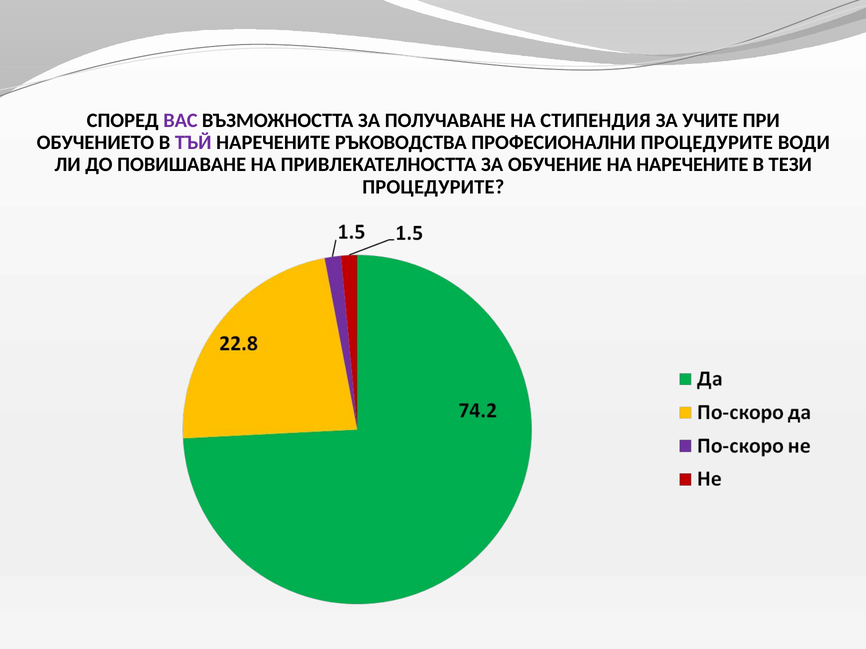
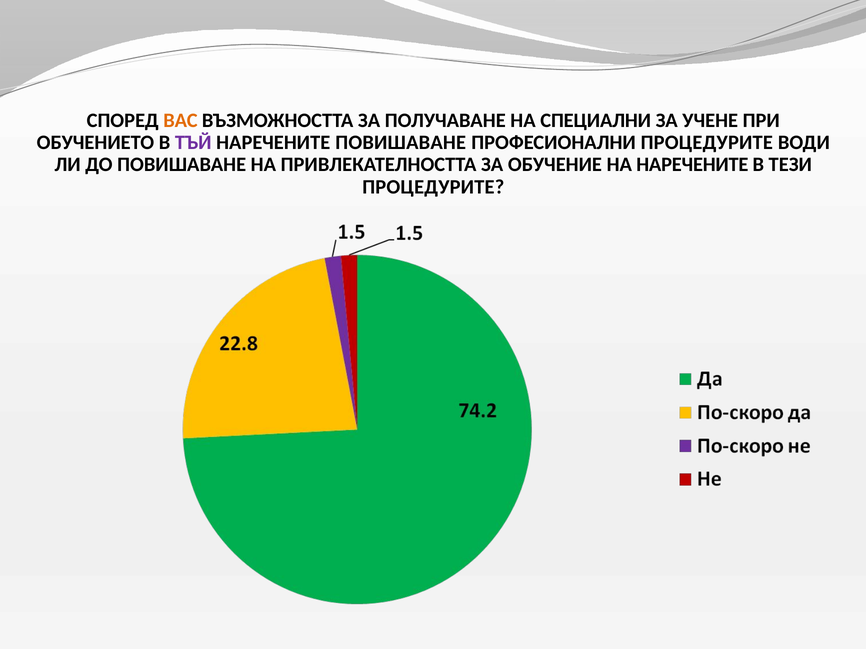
ВАС colour: purple -> orange (180, 121)
СТИПЕНДИЯ: СТИПЕНДИЯ -> СПЕЦИАЛНИ (596, 121)
УЧИТЕ: УЧИТЕ -> УЧЕНЕ (710, 121)
НАРЕЧЕНИТЕ РЪКОВОДСТВА: РЪКОВОДСТВА -> ПОВИШАВАНЕ (401, 143)
